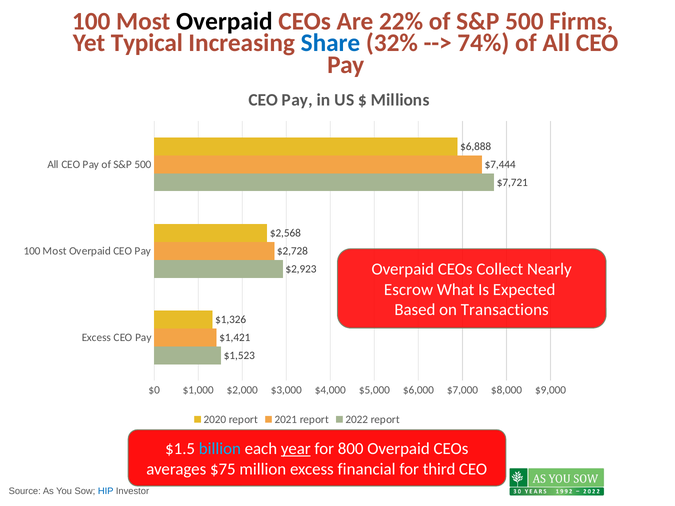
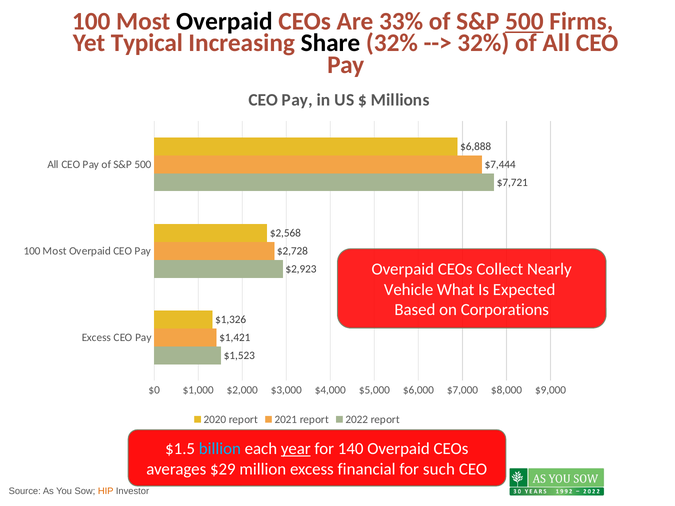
22%: 22% -> 33% (401, 21)
500 underline: none -> present (524, 21)
Share colour: blue -> black (330, 43)
74%: 74% -> 32% (483, 43)
Escrow: Escrow -> Vehicle (409, 290)
Transactions: Transactions -> Corporations (505, 310)
800: 800 -> 140 (351, 449)
$75: $75 -> $29 (223, 469)
third: third -> such (439, 469)
HIP colour: blue -> orange (106, 491)
